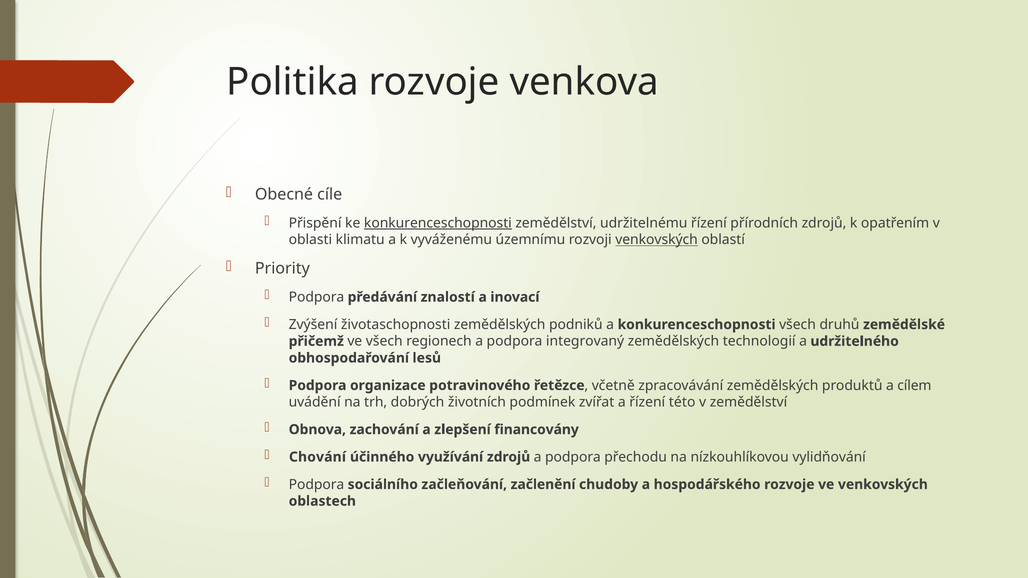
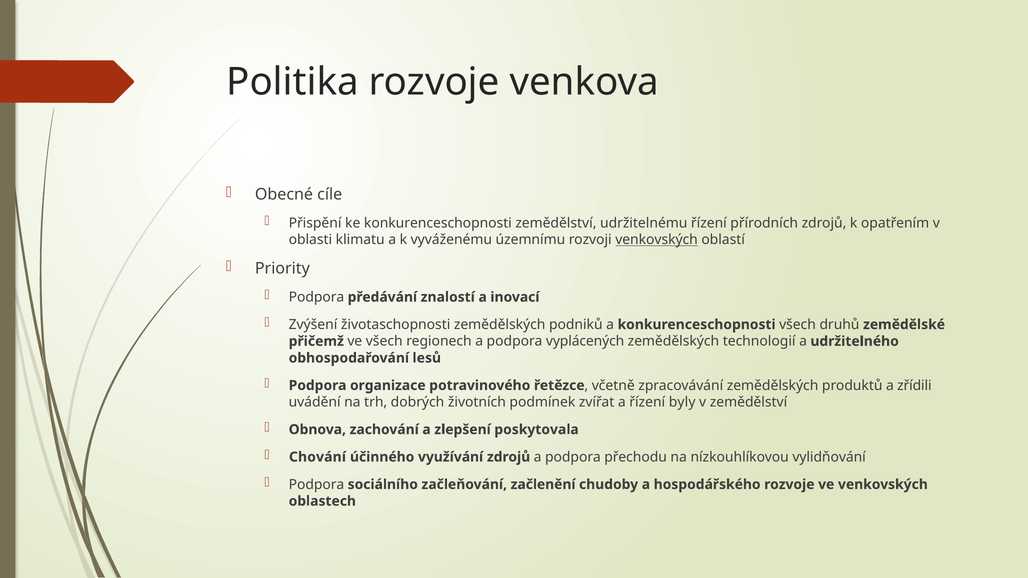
konkurenceschopnosti underline: present -> none (438, 223)
integrovaný: integrovaný -> vyplácených (585, 341)
cílem: cílem -> zřídili (914, 386)
této: této -> byly (682, 402)
financovány: financovány -> poskytovala (537, 430)
